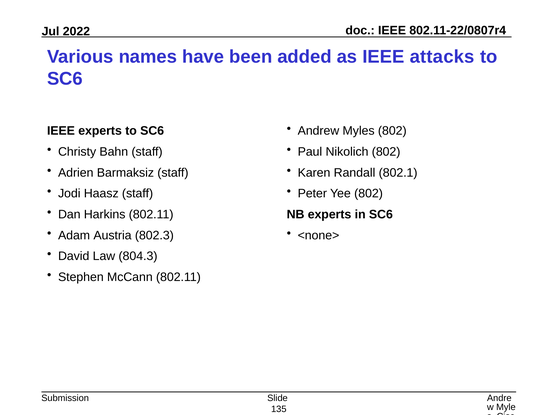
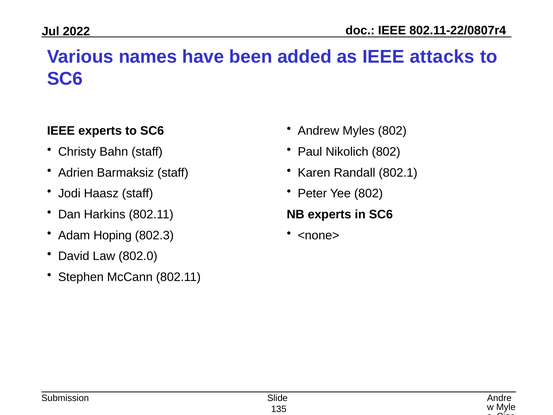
Austria: Austria -> Hoping (113, 235)
804.3: 804.3 -> 802.0 (138, 256)
